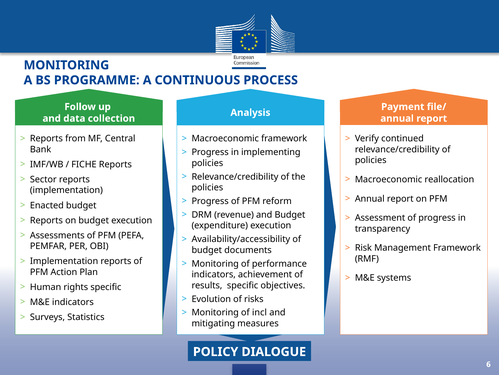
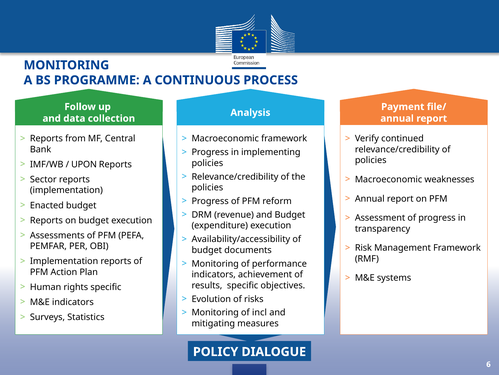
FICHE: FICHE -> UPON (84, 164)
reallocation: reallocation -> weaknesses (449, 179)
